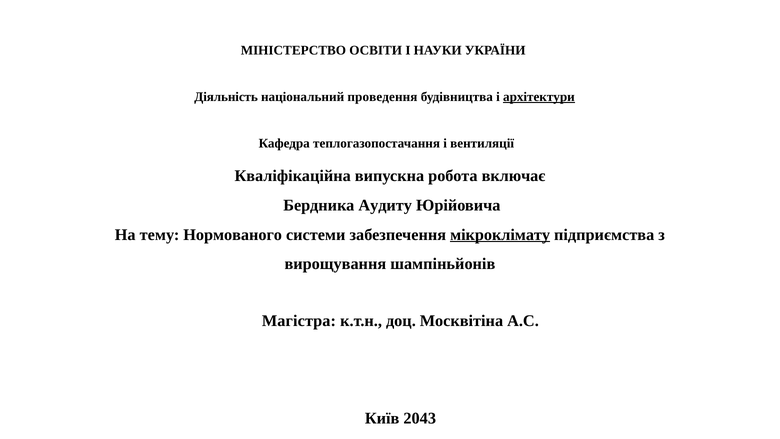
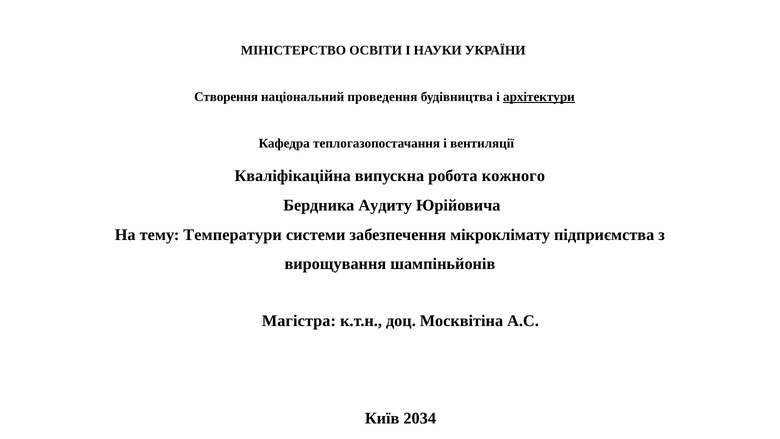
Діяльність: Діяльність -> Створення (226, 97)
включає: включає -> кожного (513, 176)
Нормованого: Нормованого -> Температури (233, 235)
мікроклімату underline: present -> none (500, 235)
2043: 2043 -> 2034 (420, 418)
